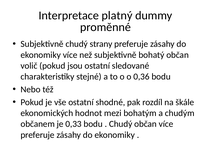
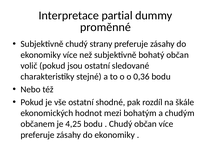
platný: platný -> partial (117, 16)
0,33: 0,33 -> 4,25 (74, 124)
